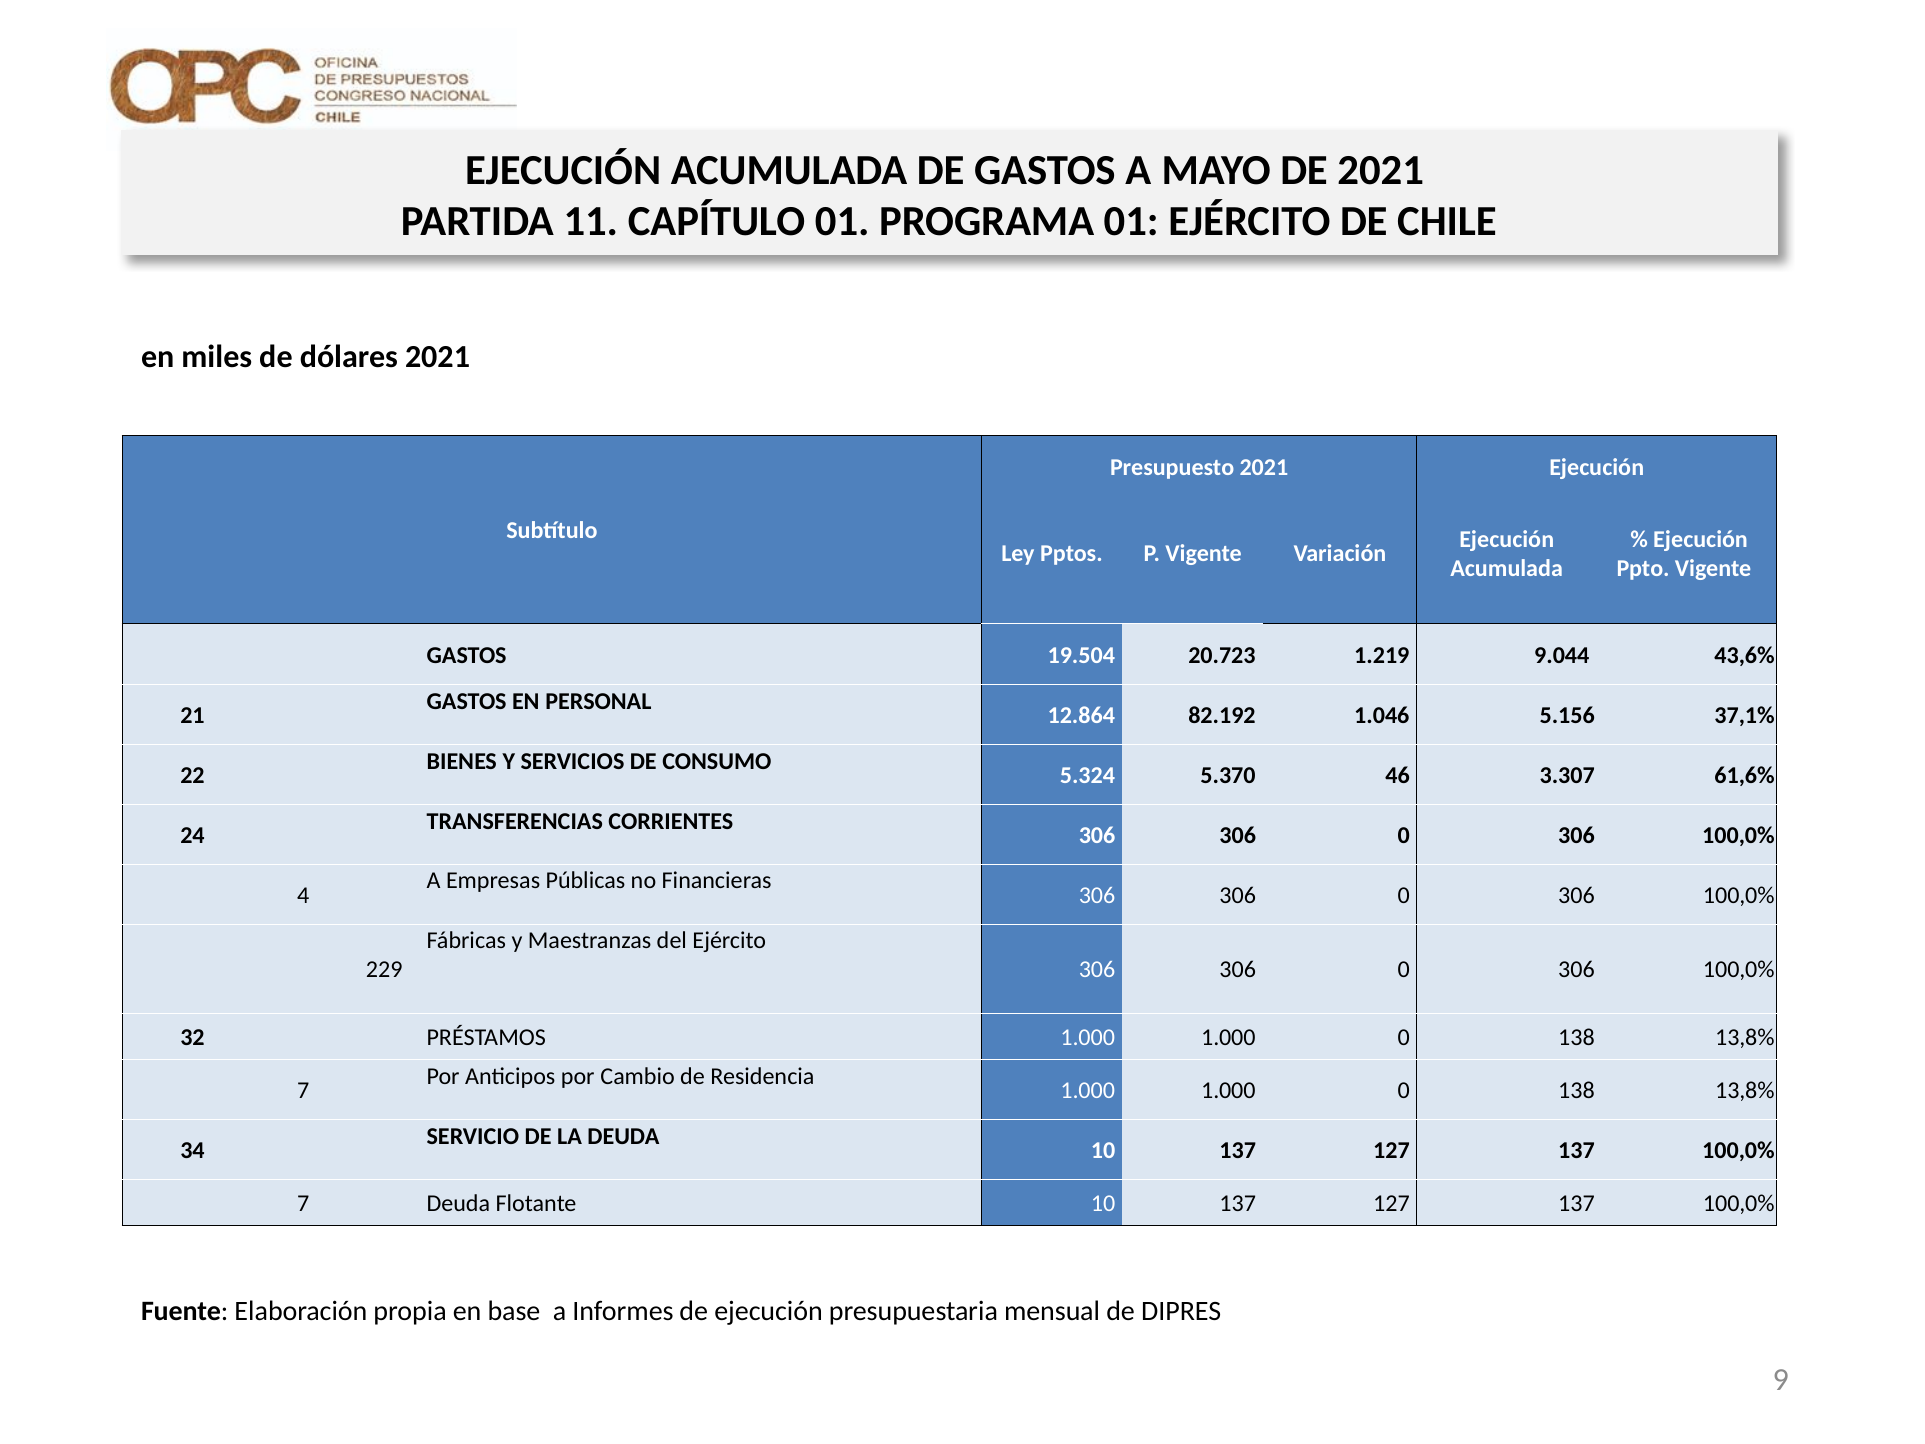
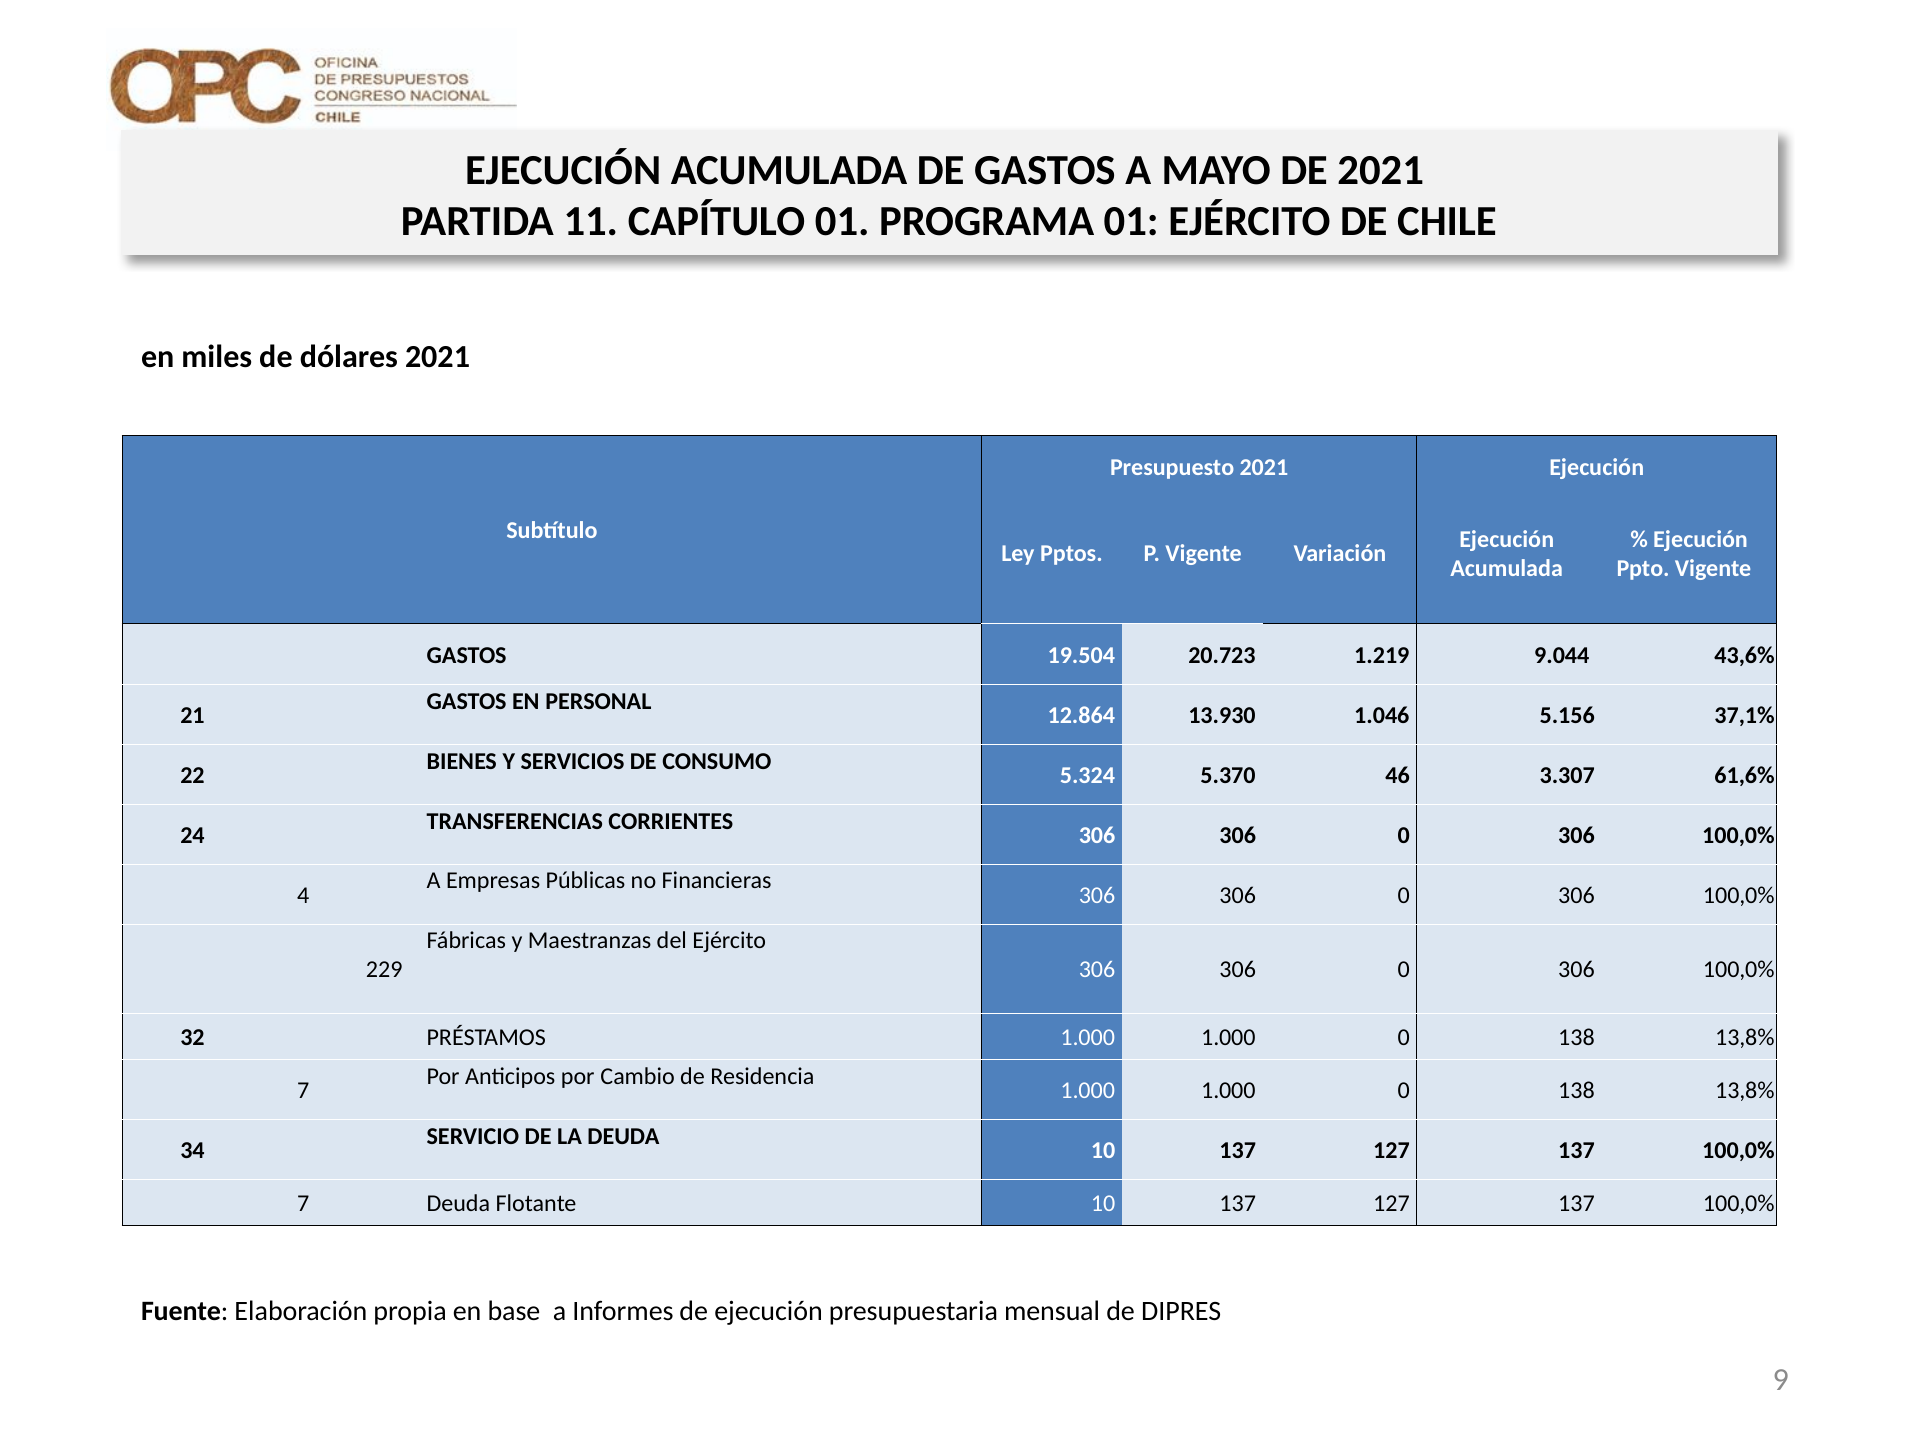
82.192: 82.192 -> 13.930 (1222, 715)
